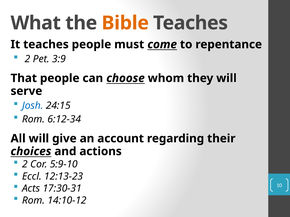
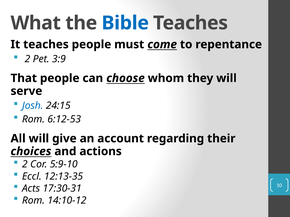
Bible colour: orange -> blue (125, 23)
6:12-34: 6:12-34 -> 6:12-53 (64, 120)
12:13-23: 12:13-23 -> 12:13-35 (64, 177)
